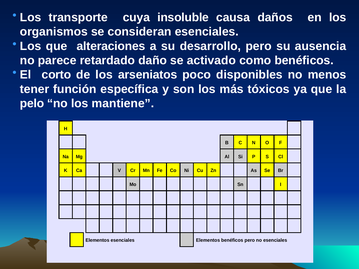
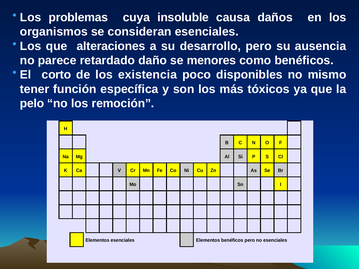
transporte: transporte -> problemas (78, 17)
activado: activado -> menores (211, 60)
arseniatos: arseniatos -> existencia (148, 75)
menos: menos -> mismo (327, 75)
mantiene: mantiene -> remoción (123, 104)
